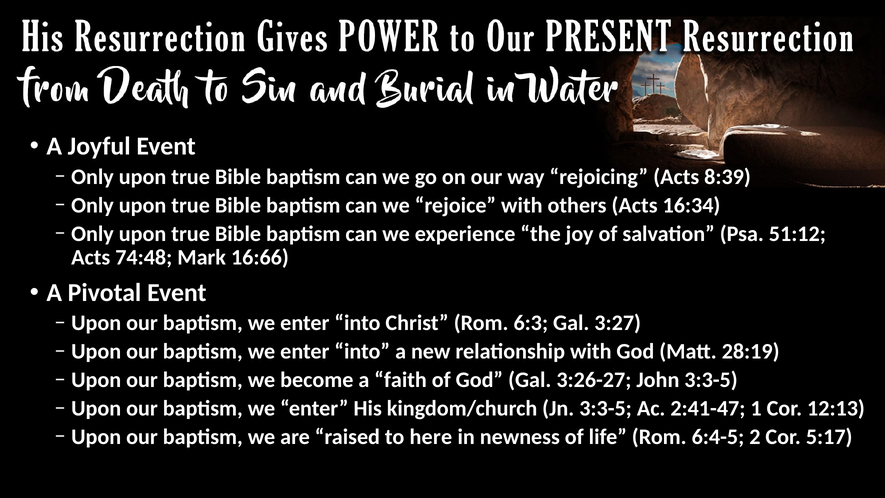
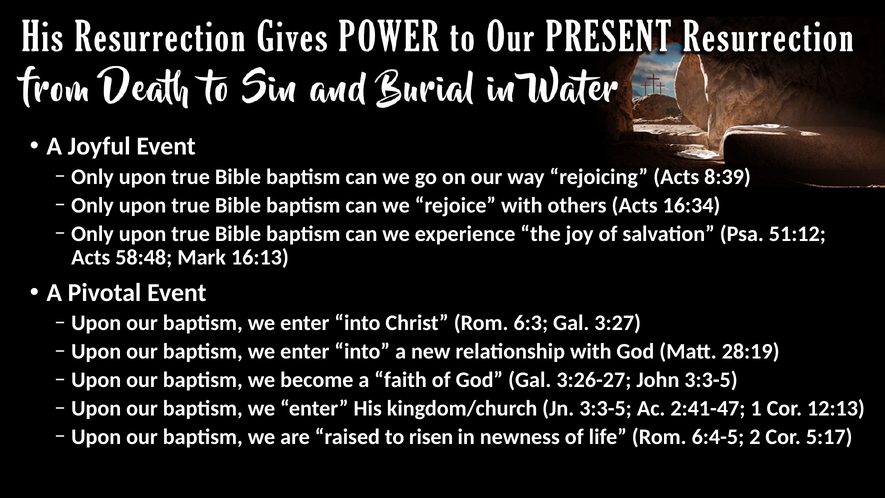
74:48: 74:48 -> 58:48 (144, 258)
16:66: 16:66 -> 16:13 (260, 258)
here: here -> risen (431, 437)
